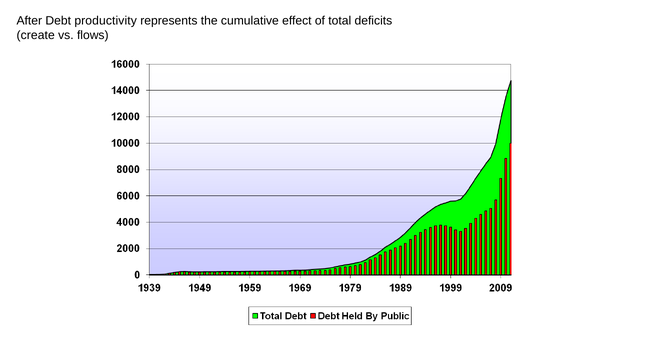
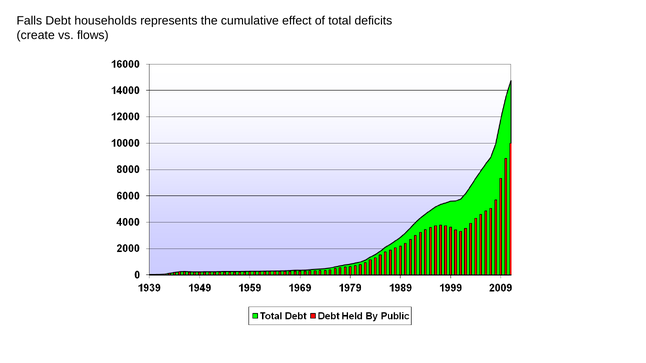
After: After -> Falls (29, 21)
productivity: productivity -> households (106, 21)
